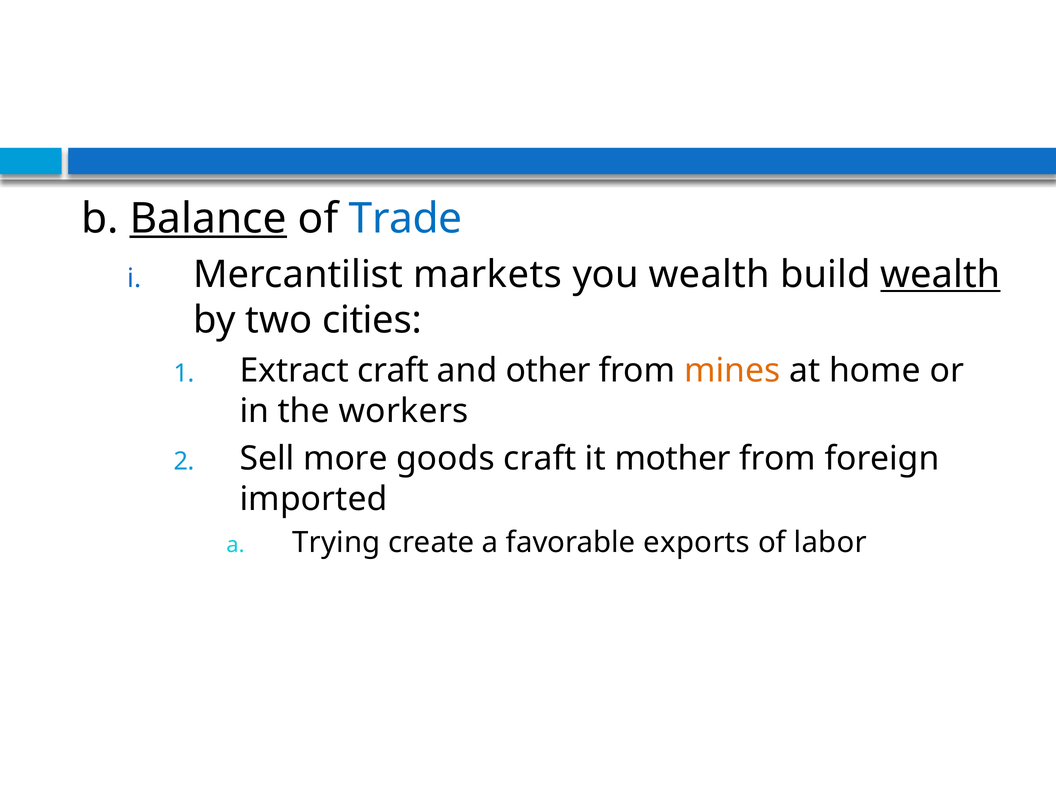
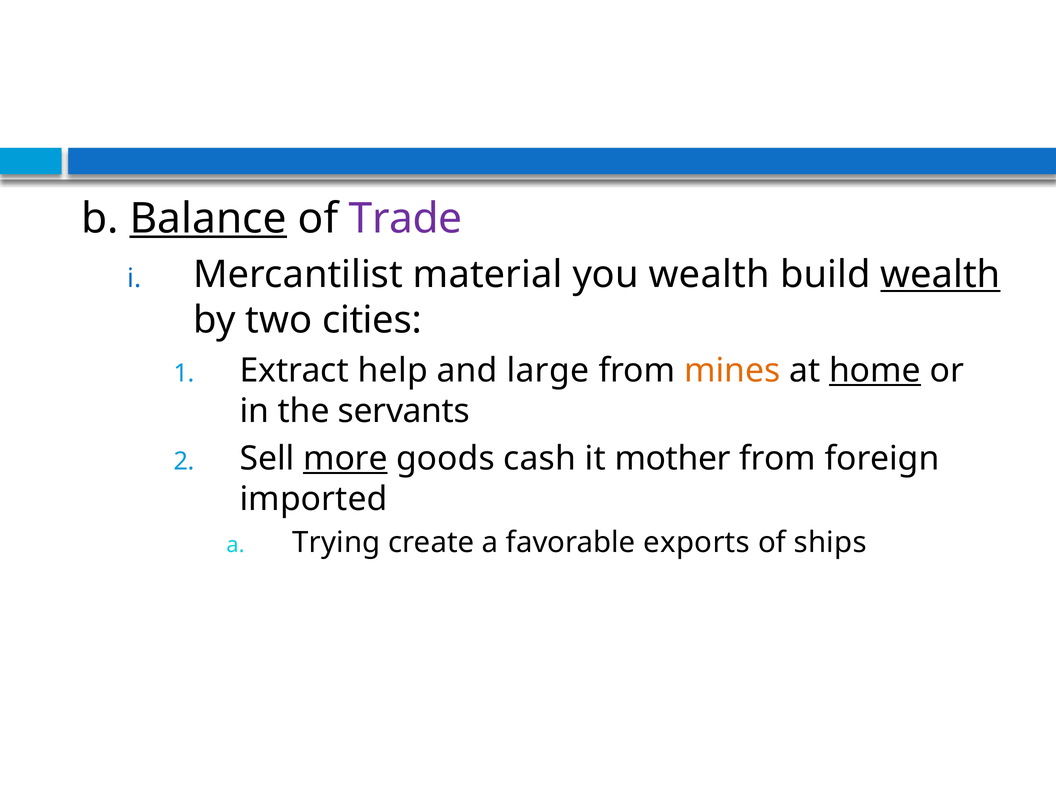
Trade colour: blue -> purple (406, 218)
markets: markets -> material (488, 275)
Extract craft: craft -> help (393, 370)
other: other -> large (548, 370)
home underline: none -> present (875, 370)
workers: workers -> servants (404, 411)
more underline: none -> present (345, 459)
goods craft: craft -> cash (540, 459)
labor: labor -> ships (830, 543)
